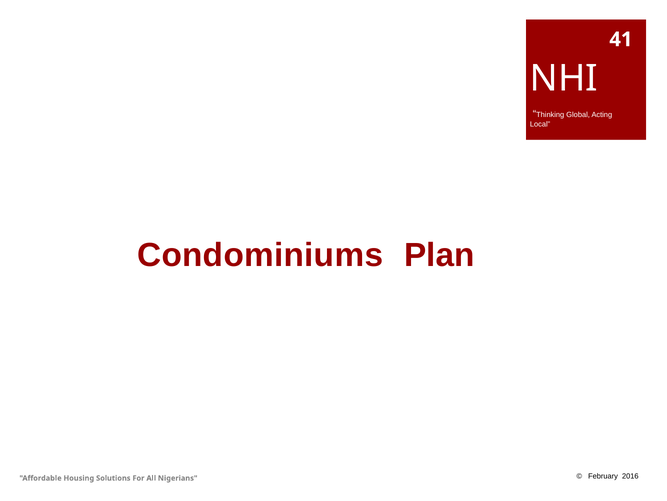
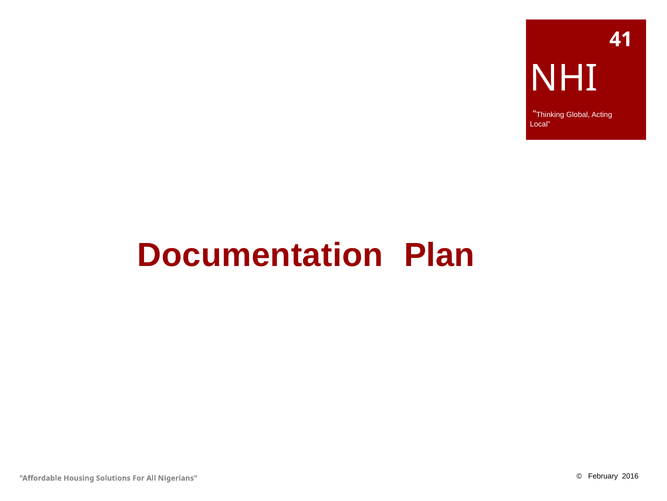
Condominiums: Condominiums -> Documentation (260, 255)
